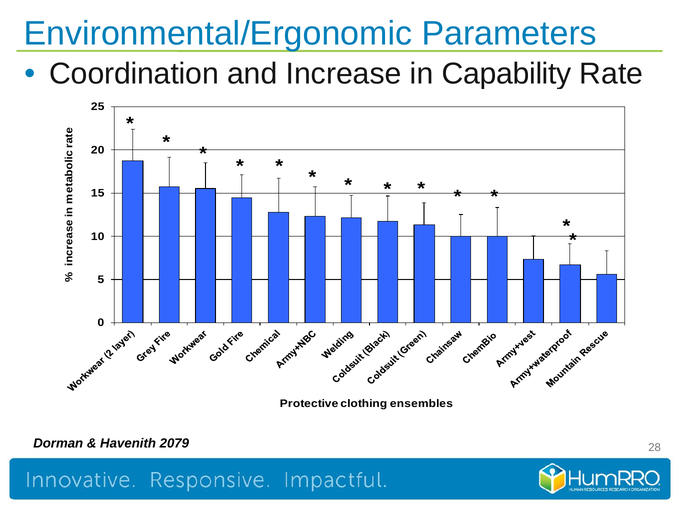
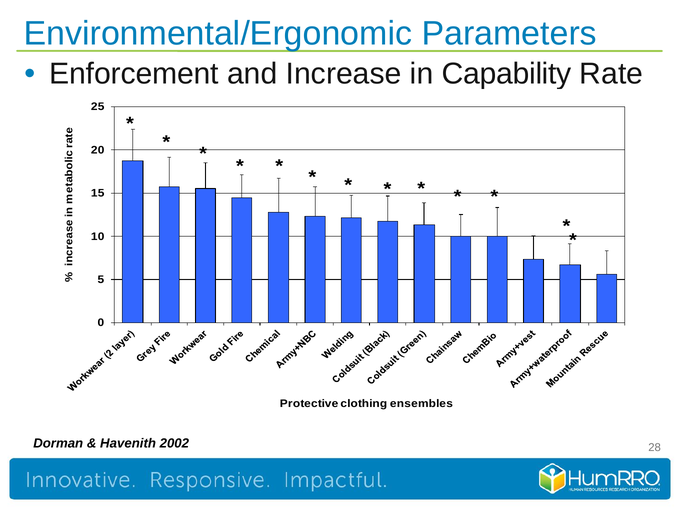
Coordination: Coordination -> Enforcement (134, 74)
2079: 2079 -> 2002 (174, 444)
